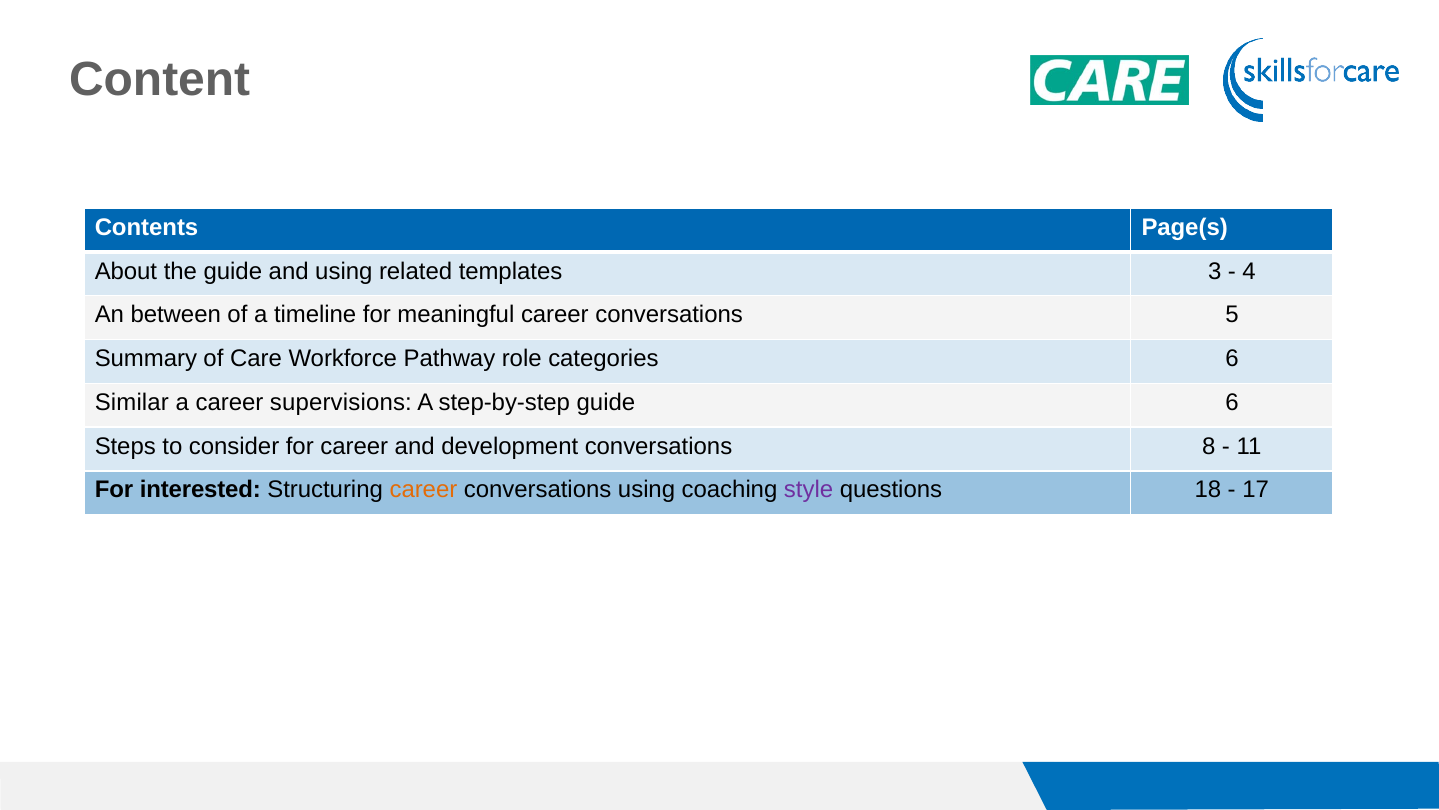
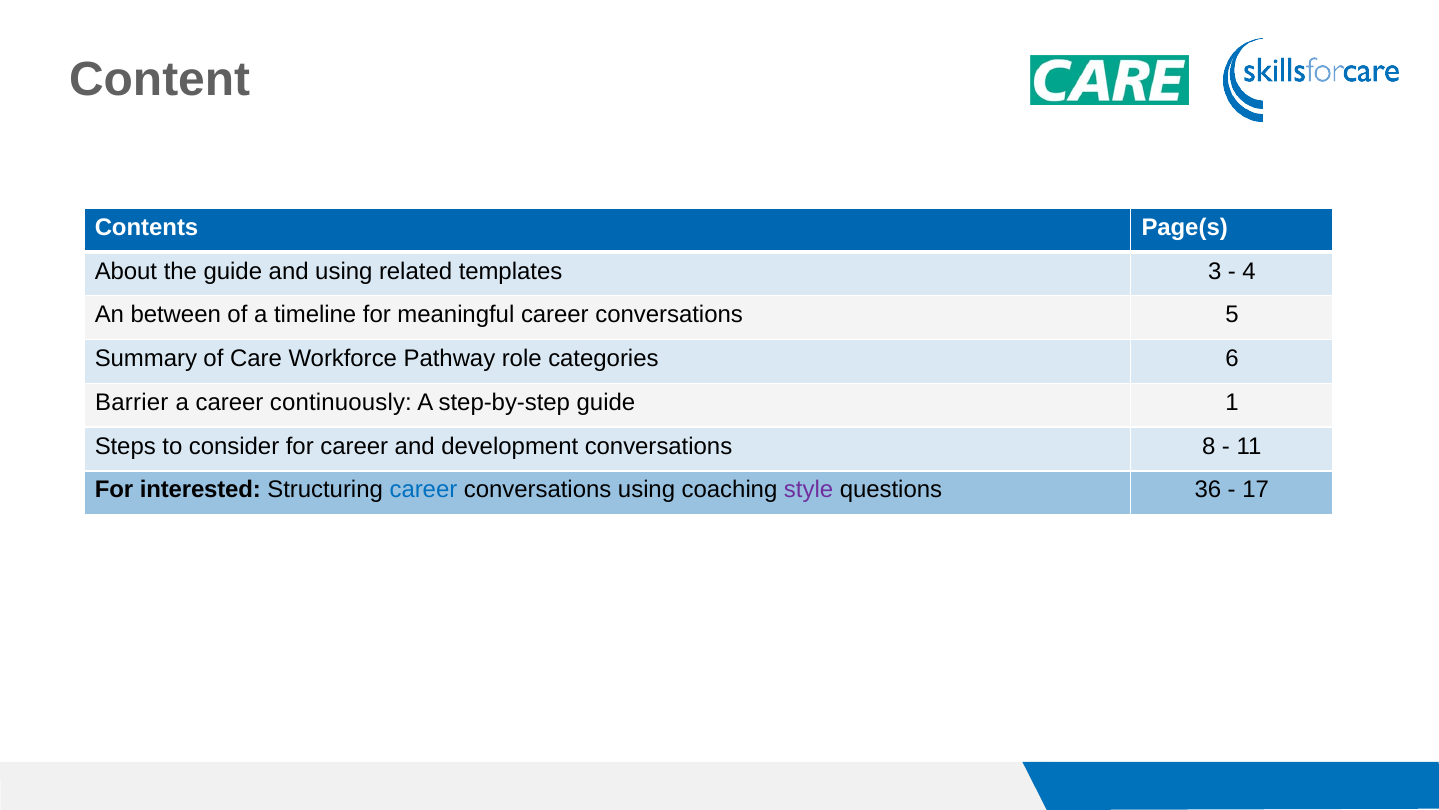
Similar: Similar -> Barrier (132, 402)
supervisions: supervisions -> continuously (341, 402)
guide 6: 6 -> 1 (1232, 402)
career colour: orange -> blue (423, 490)
18: 18 -> 36 (1208, 490)
